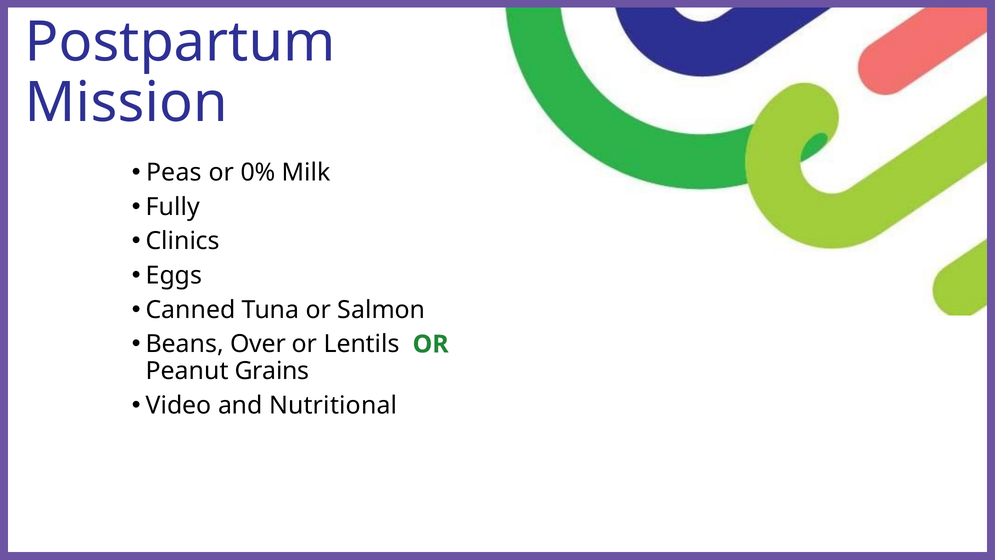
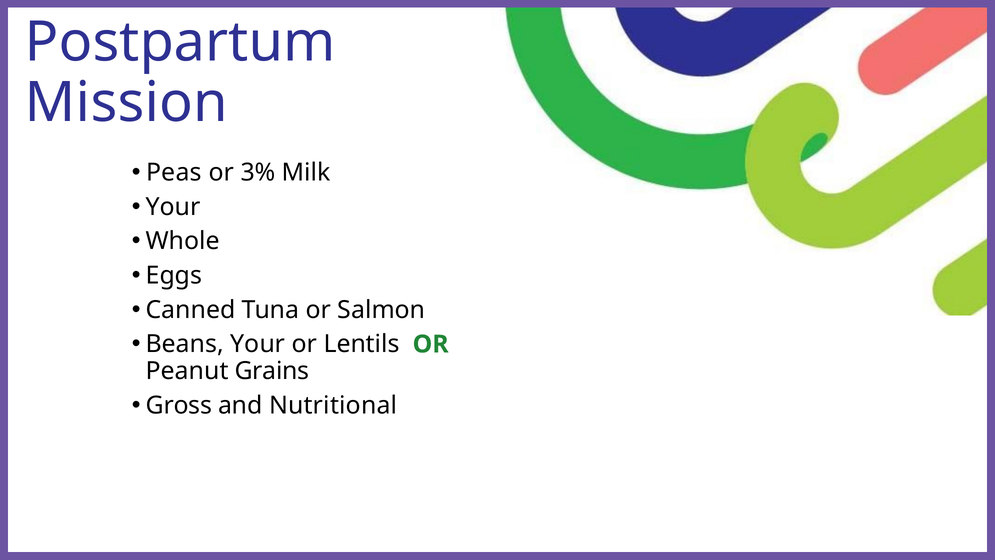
0%: 0% -> 3% (258, 173)
Fully: Fully -> Your (173, 207)
Clinics: Clinics -> Whole (183, 241)
Beans Over: Over -> Your (258, 344)
Video: Video -> Gross (179, 405)
